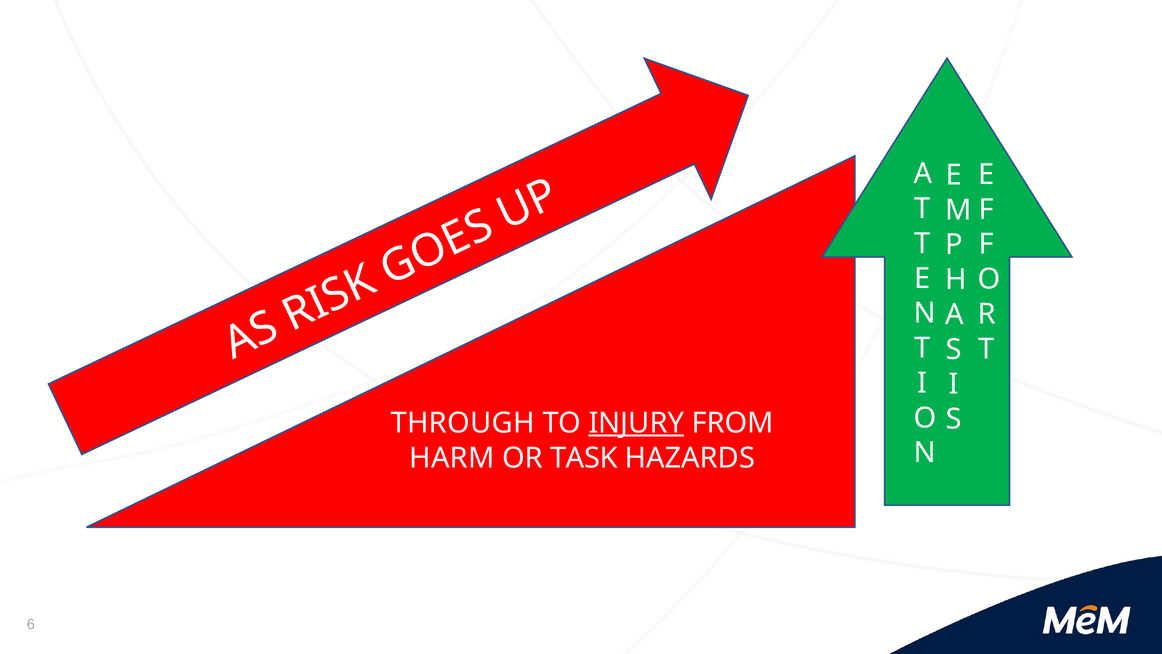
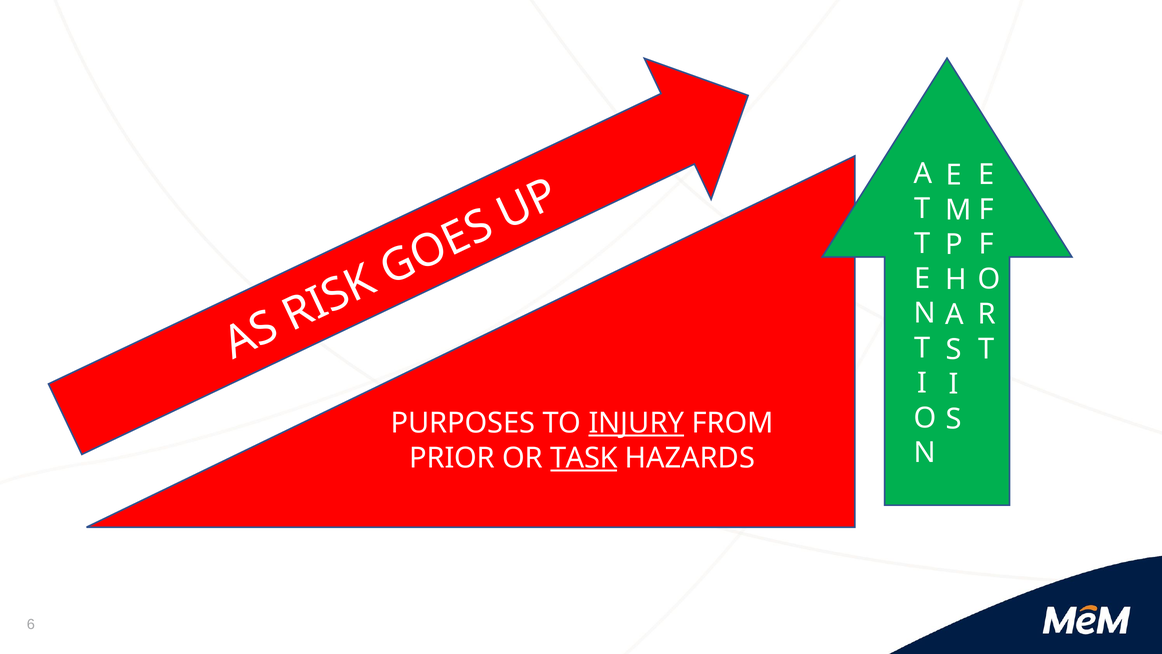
THROUGH: THROUGH -> PURPOSES (463, 423)
HARM: HARM -> PRIOR (452, 458)
TASK underline: none -> present (584, 458)
